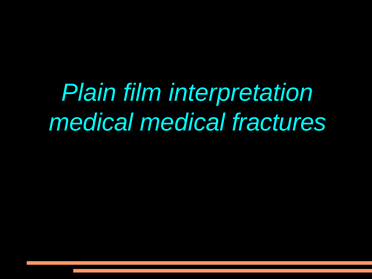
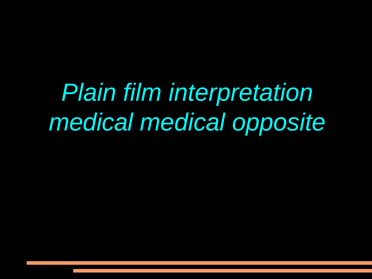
fractures: fractures -> opposite (279, 122)
